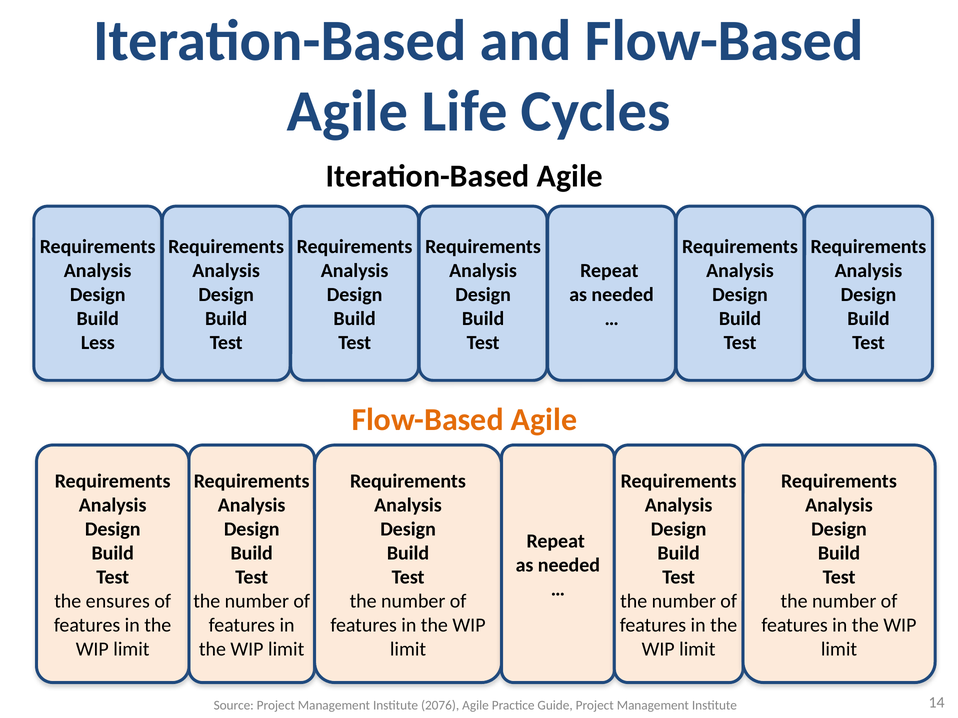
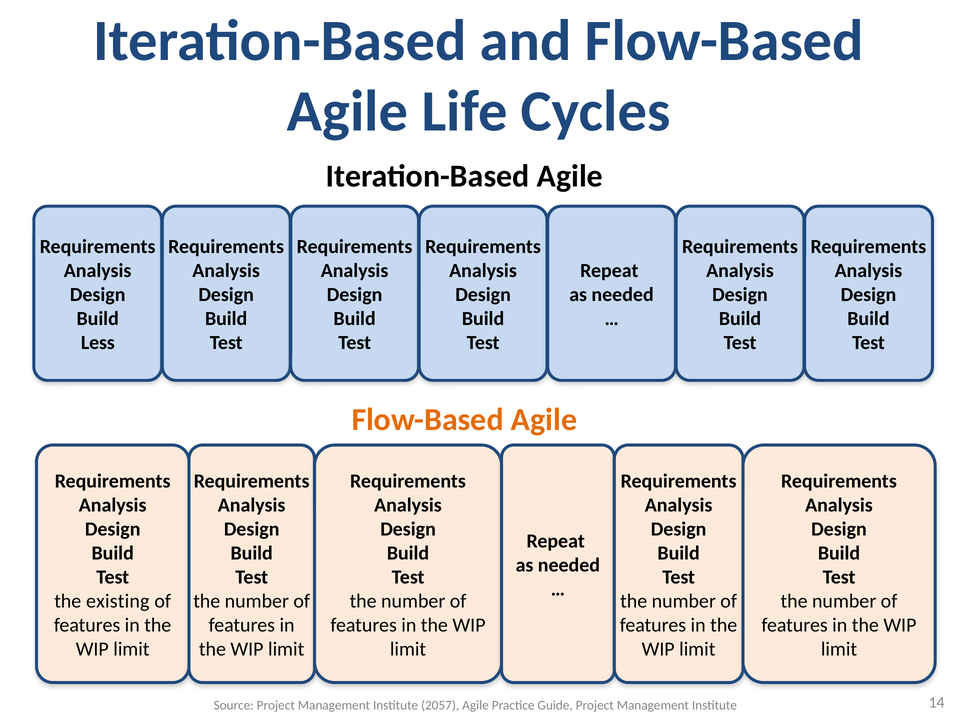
ensures: ensures -> existing (118, 601)
2076: 2076 -> 2057 (440, 706)
